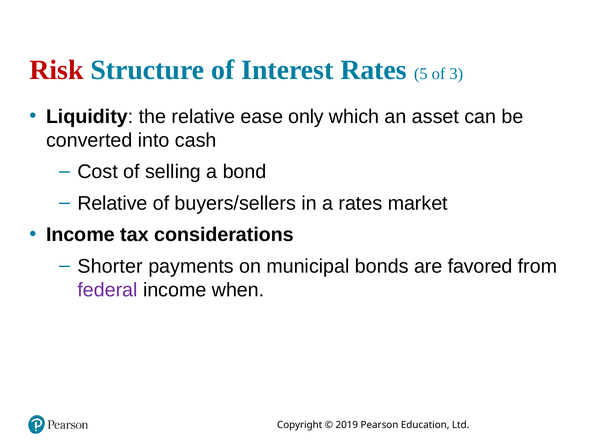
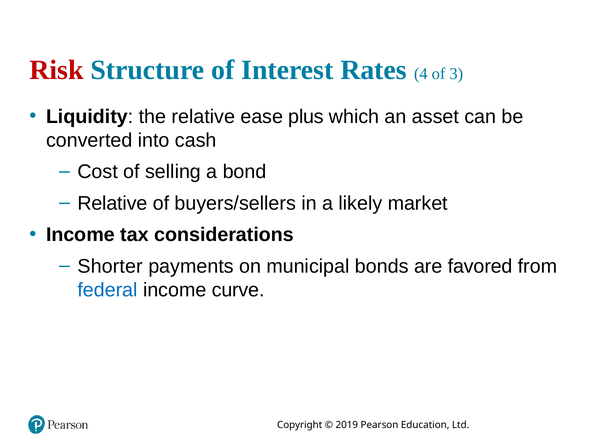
5: 5 -> 4 (421, 74)
only: only -> plus (306, 116)
a rates: rates -> likely (360, 203)
federal colour: purple -> blue (107, 290)
when: when -> curve (238, 290)
